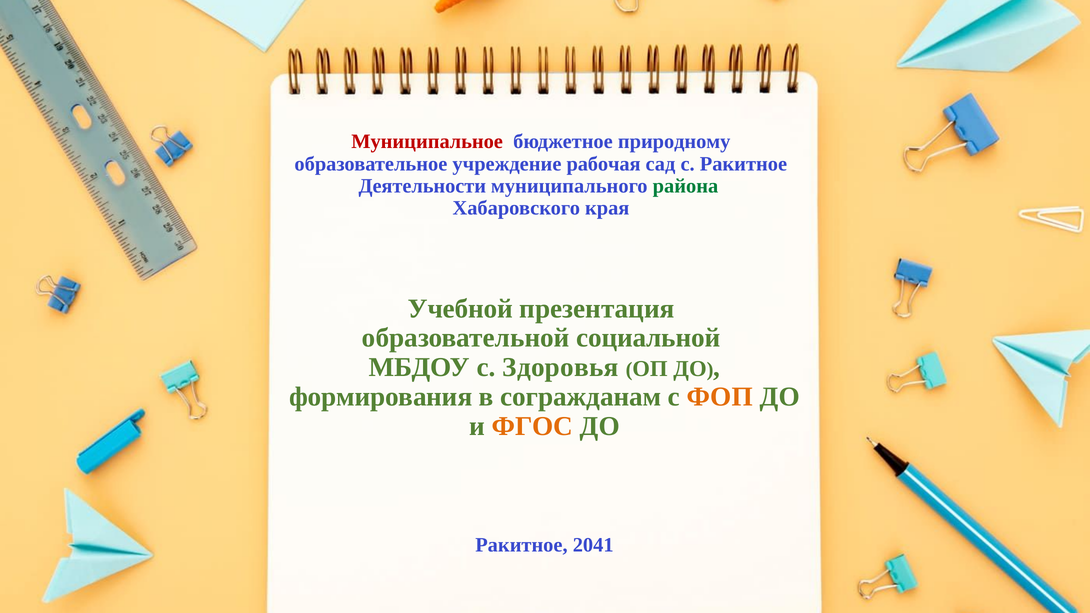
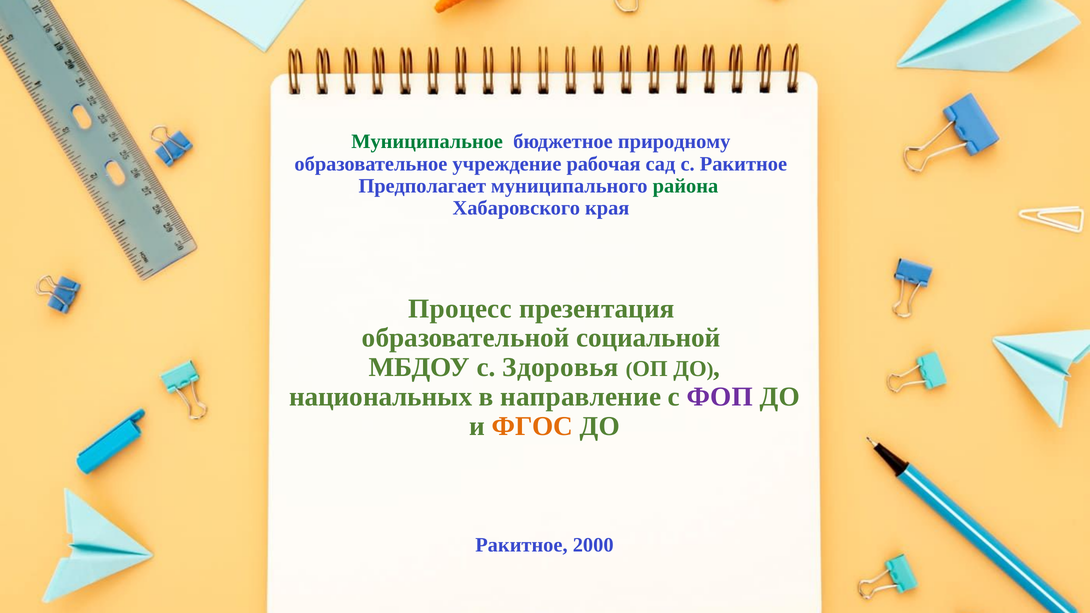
Муниципальное colour: red -> green (427, 142)
Деятельности: Деятельности -> Предполагает (422, 186)
Учебной: Учебной -> Процесс (460, 309)
формирования: формирования -> национальных (381, 397)
согражданам: согражданам -> направление (581, 397)
ФОП colour: orange -> purple (720, 397)
2041: 2041 -> 2000 (593, 545)
